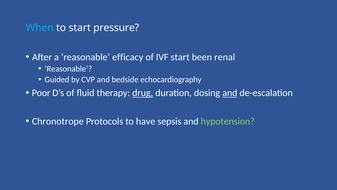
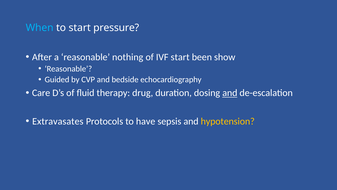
efficacy: efficacy -> nothing (128, 57)
renal: renal -> show (225, 57)
Poor: Poor -> Care (41, 93)
drug underline: present -> none (143, 93)
Chronotrope: Chronotrope -> Extravasates (58, 121)
hypotension colour: light green -> yellow (228, 121)
